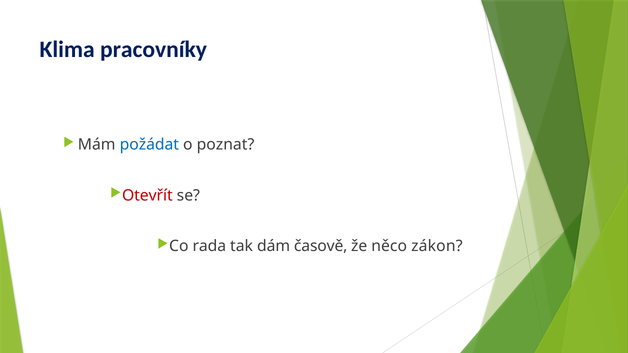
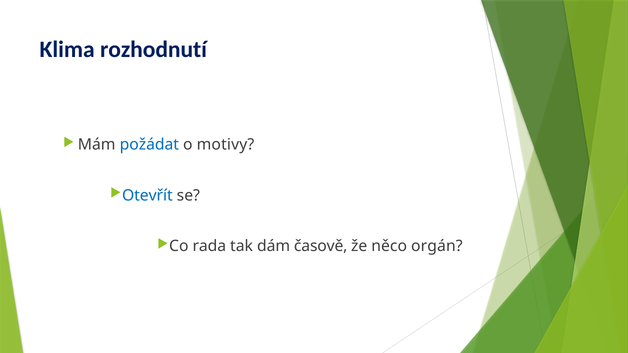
pracovníky: pracovníky -> rozhodnutí (153, 50)
poznat: poznat -> motivy (225, 145)
Otevřít colour: red -> blue (147, 196)
zákon: zákon -> orgán (437, 246)
